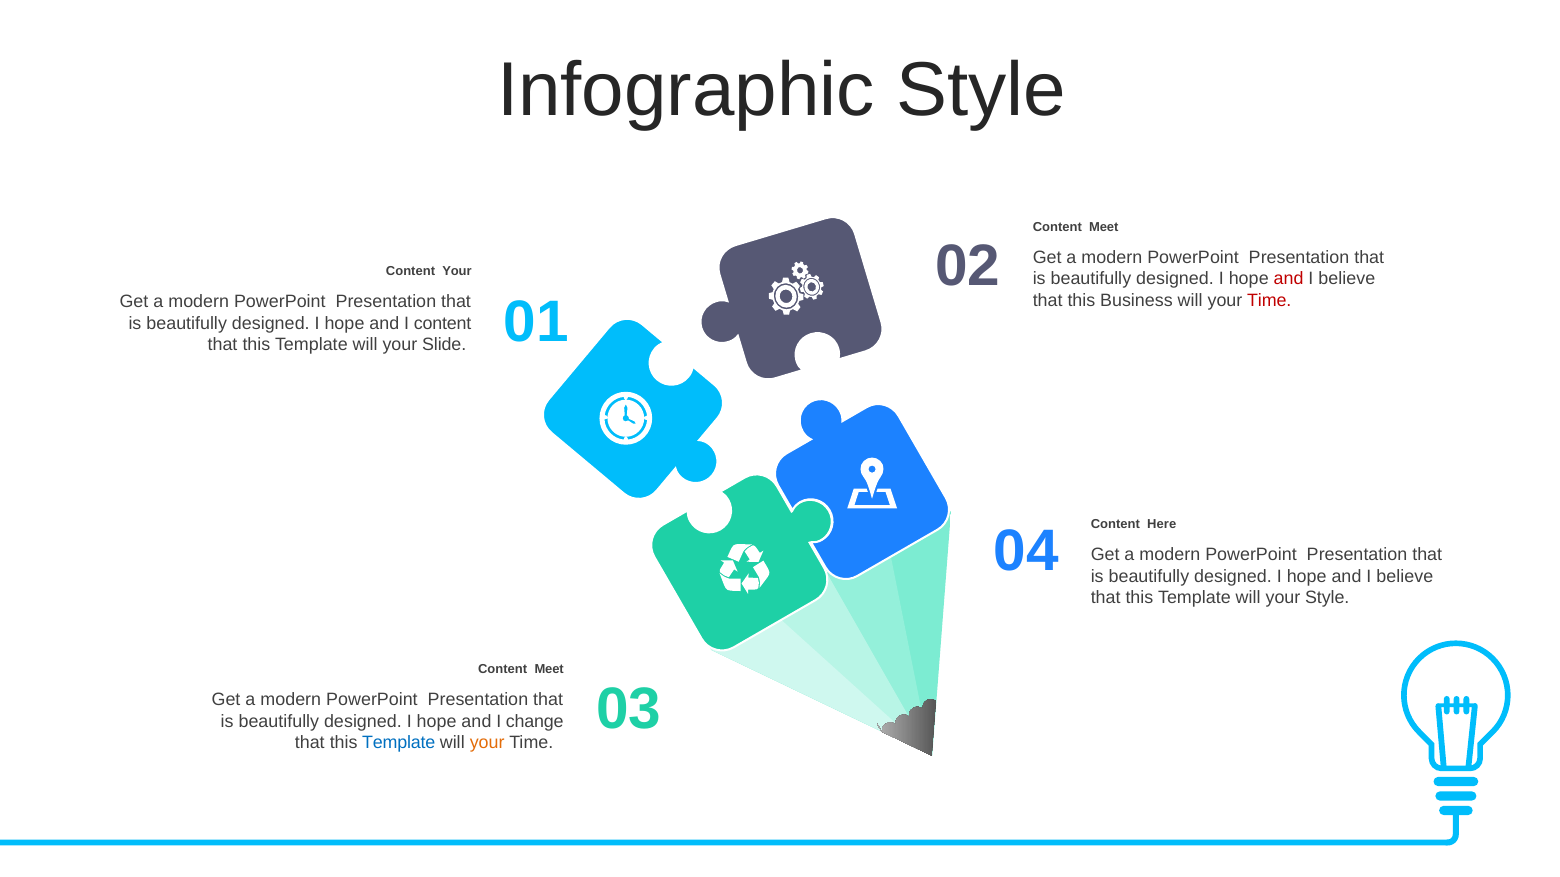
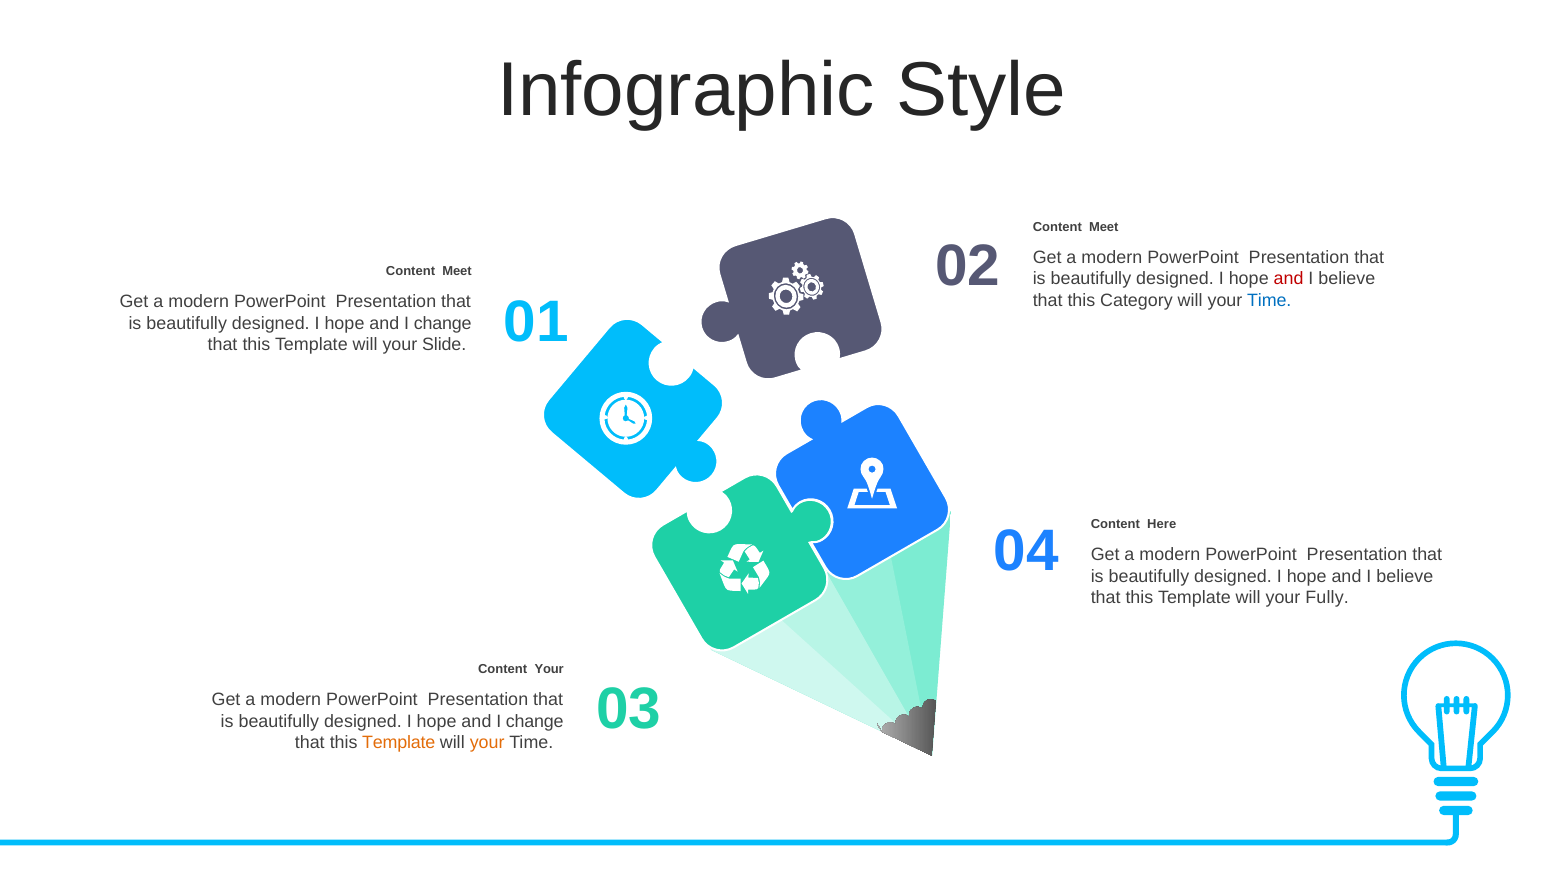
Your: Your -> Meet (457, 272)
Business: Business -> Category (1136, 300)
Time colour: red -> blue (1269, 300)
content: content -> change (443, 324)
your Style: Style -> Fully (1327, 598)
Meet: Meet -> Your (549, 670)
Template colour: blue -> orange (399, 743)
